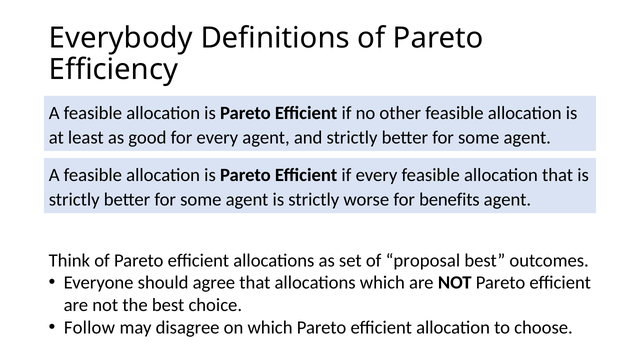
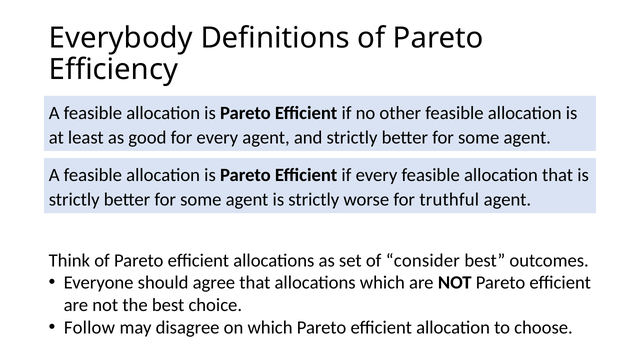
benefits: benefits -> truthful (449, 200)
proposal: proposal -> consider (423, 260)
